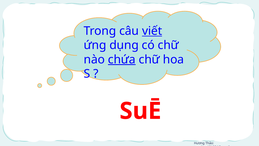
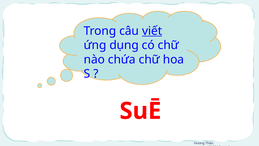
chứa underline: present -> none (122, 59)
